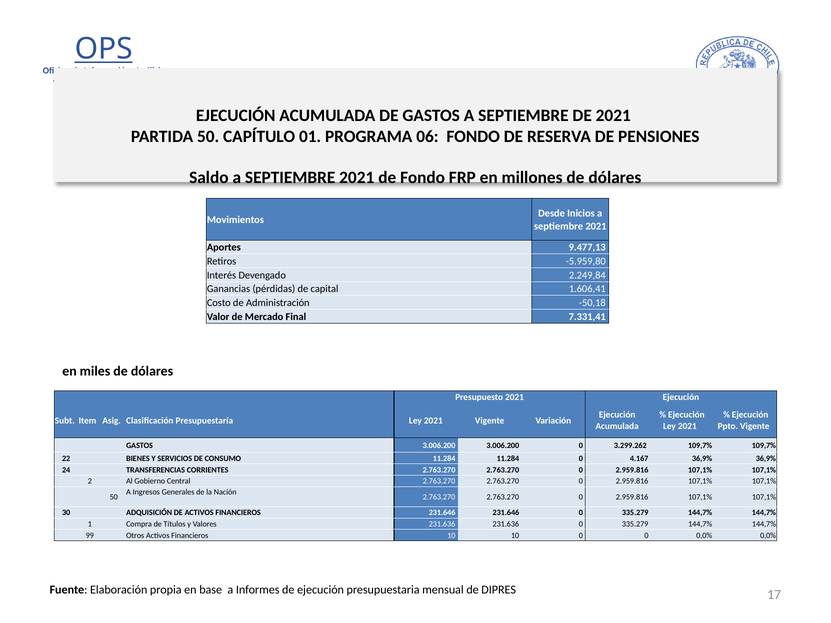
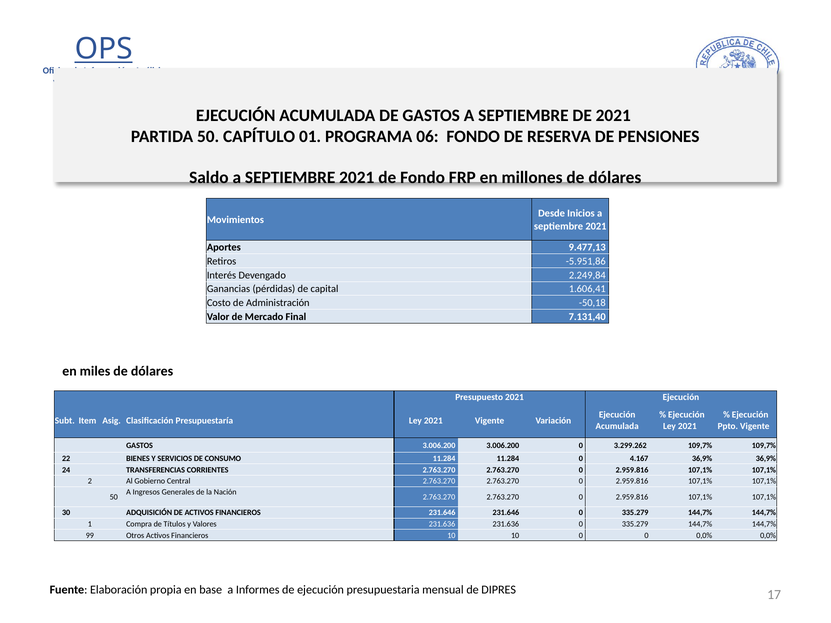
-5.959,80: -5.959,80 -> -5.951,86 (586, 261)
7.331,41: 7.331,41 -> 7.131,40 (587, 317)
